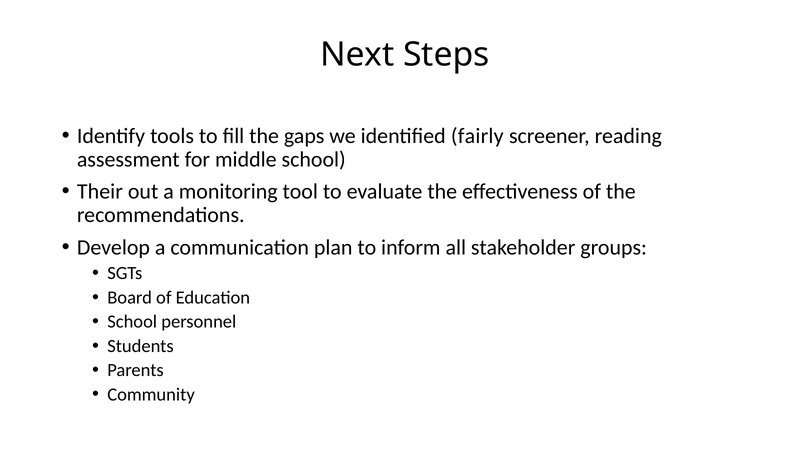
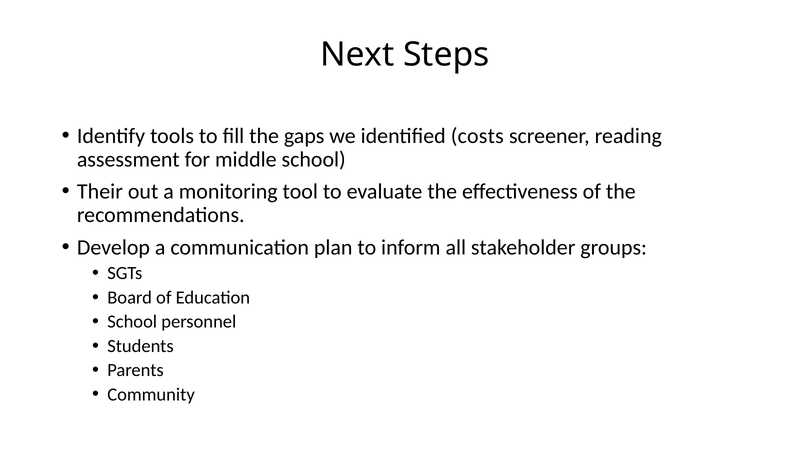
fairly: fairly -> costs (477, 136)
